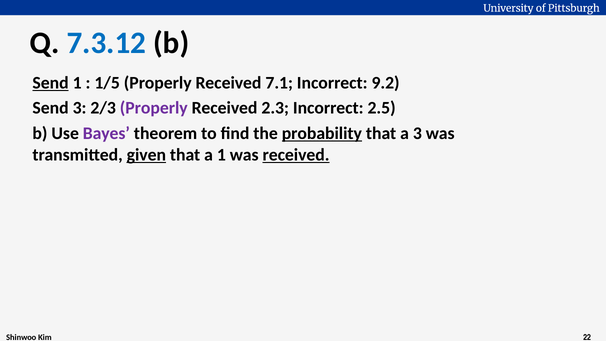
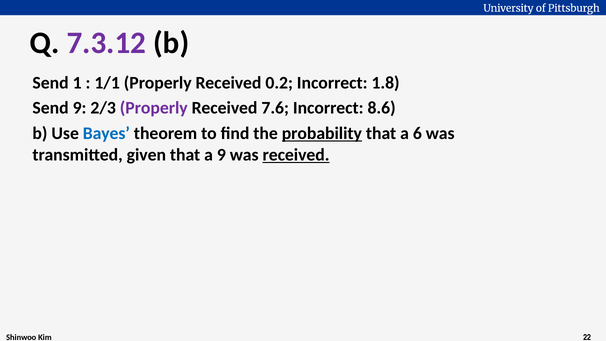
7.3.12 colour: blue -> purple (106, 43)
Send underline: present -> none (51, 83)
1/5: 1/5 -> 1/1 (107, 83)
7.1: 7.1 -> 0.2 (279, 83)
9.2: 9.2 -> 1.8 (386, 83)
Send 3: 3 -> 9 (80, 108)
2.3: 2.3 -> 7.6 (275, 108)
2.5: 2.5 -> 8.6 (382, 108)
Bayes colour: purple -> blue (106, 133)
a 3: 3 -> 6 (417, 133)
given underline: present -> none (146, 155)
a 1: 1 -> 9 (221, 155)
